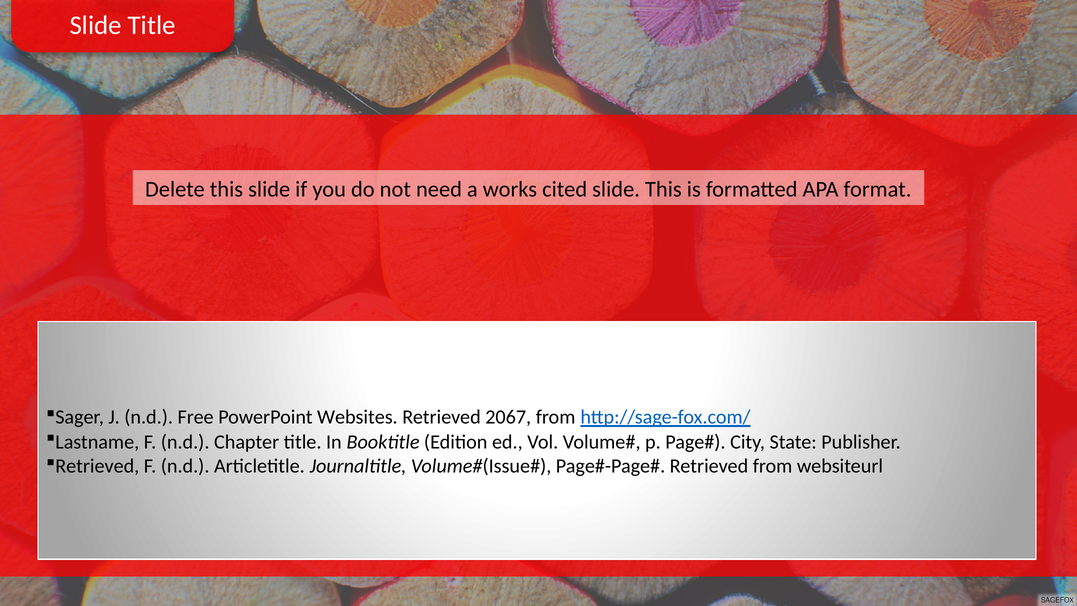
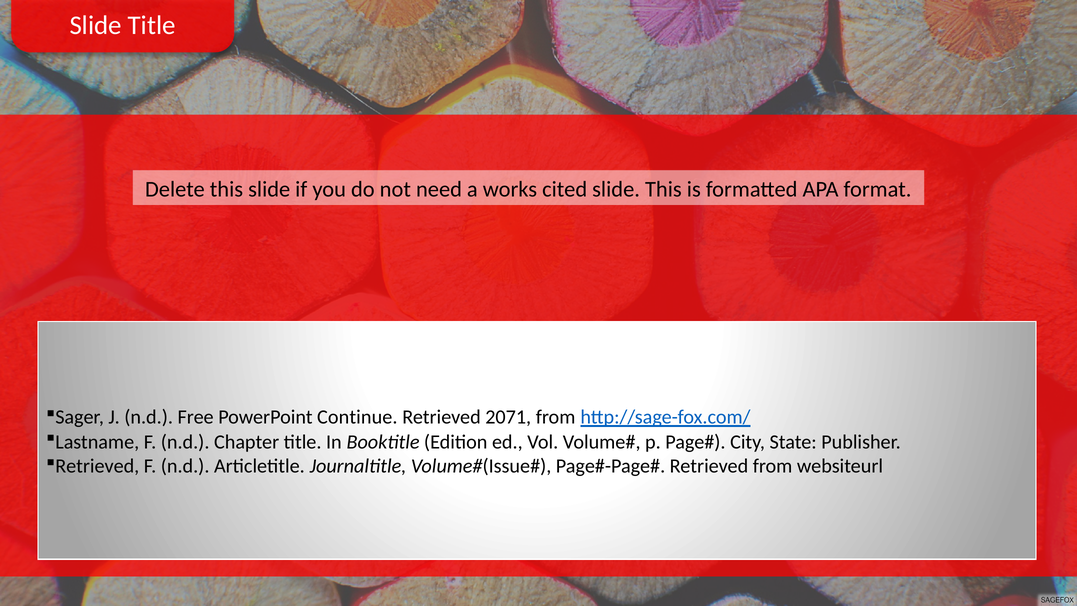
Websites: Websites -> Continue (357, 417)
2067: 2067 -> 2071 (508, 417)
